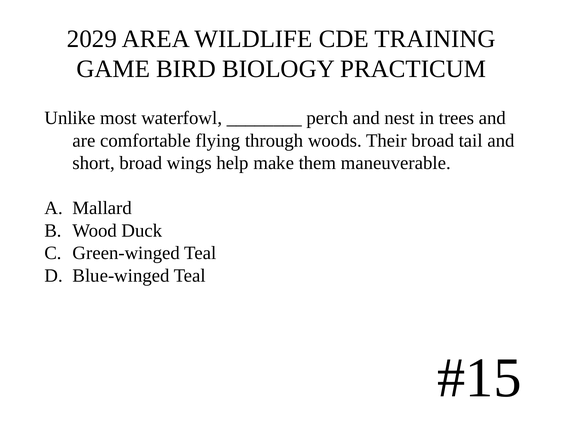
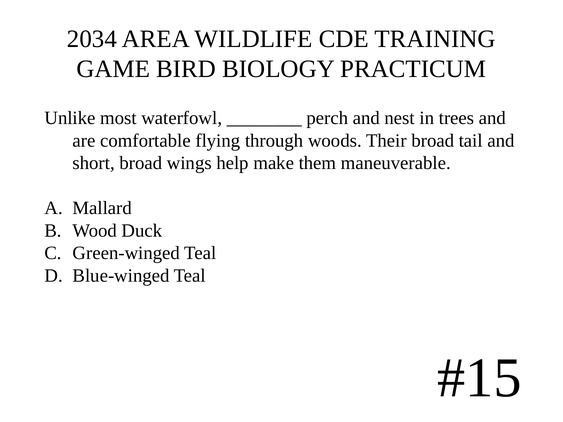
2029: 2029 -> 2034 (92, 39)
